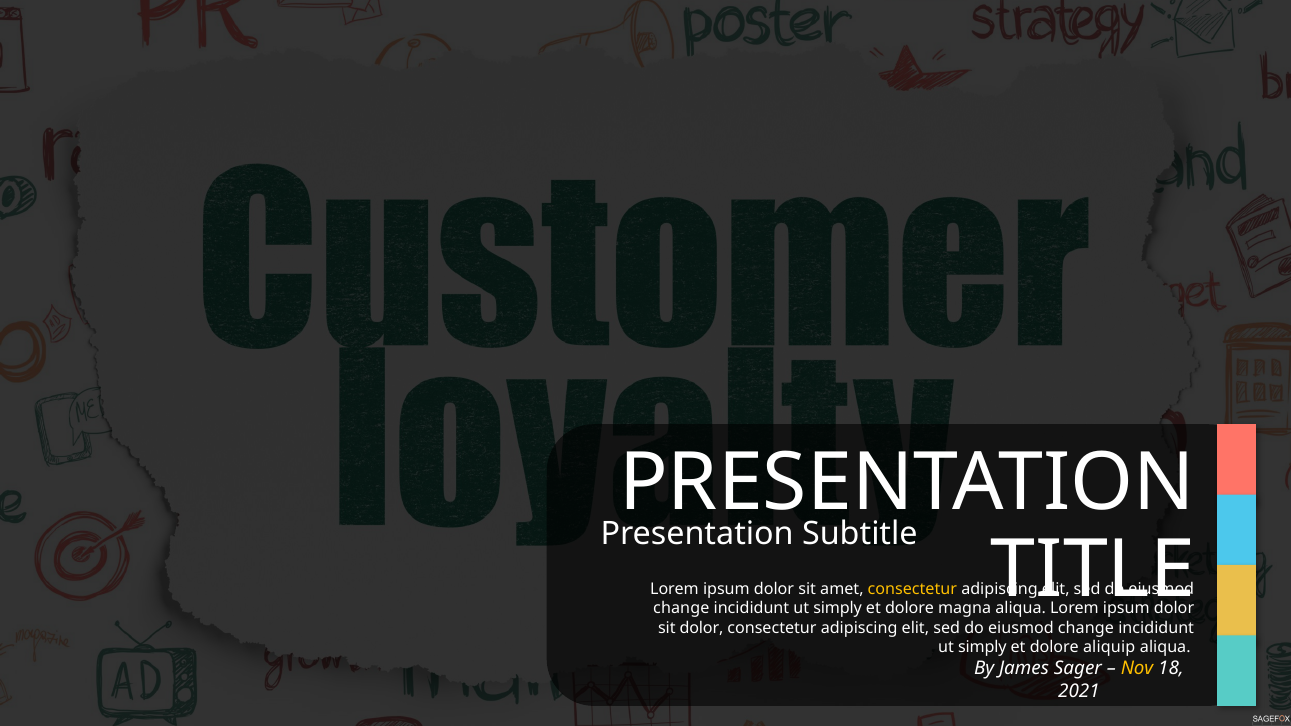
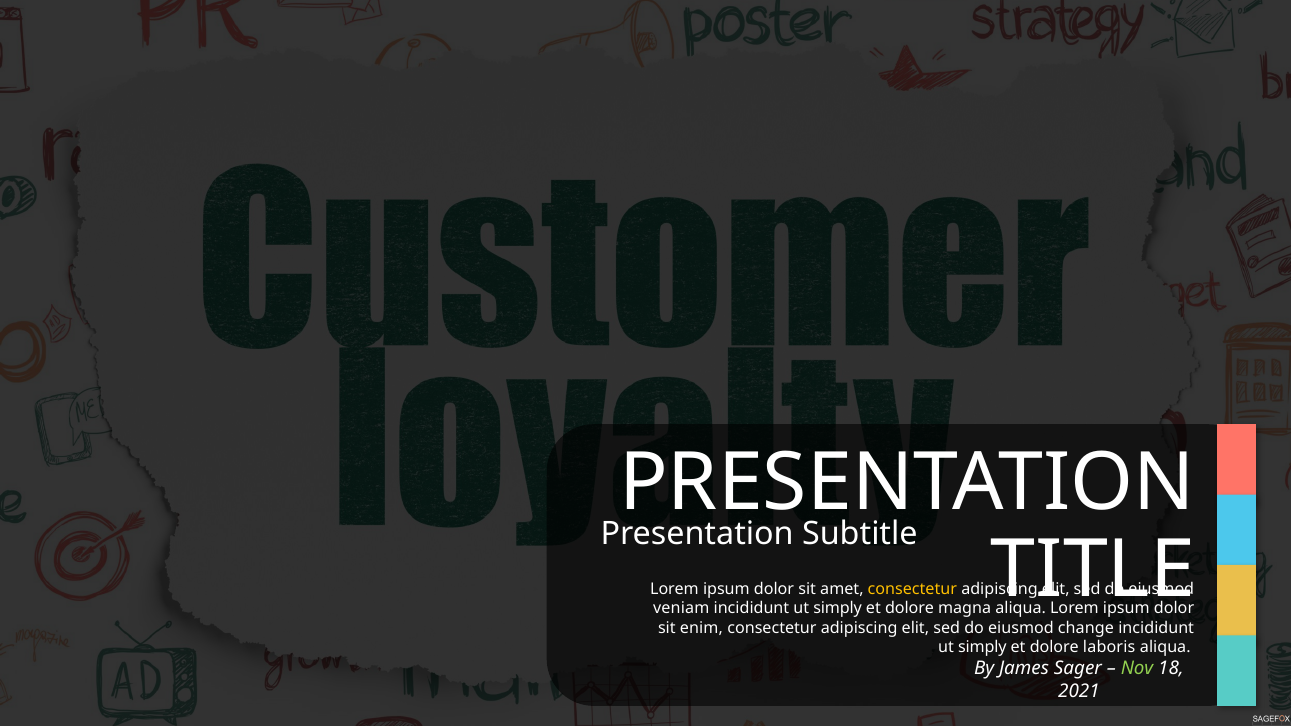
change: change -> veniam (681, 609)
sit dolor: dolor -> enim (701, 628)
aliquip: aliquip -> laboris (1109, 647)
Nov colour: yellow -> light green (1137, 668)
